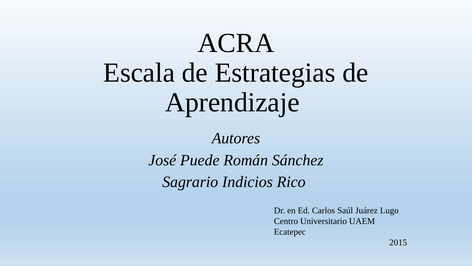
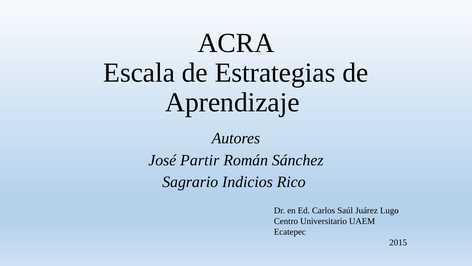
Puede: Puede -> Partir (200, 160)
